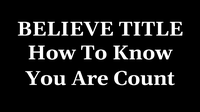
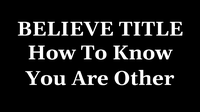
Count: Count -> Other (144, 79)
